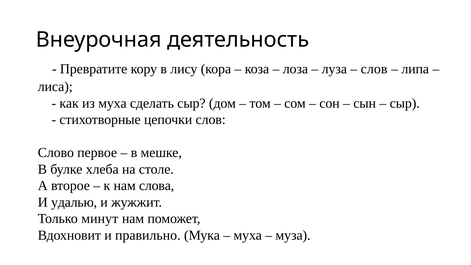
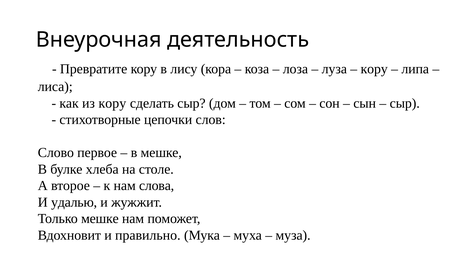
слов: слов -> кору (374, 69)
из муха: муха -> кору (112, 103)
Только минут: минут -> мешке (100, 219)
